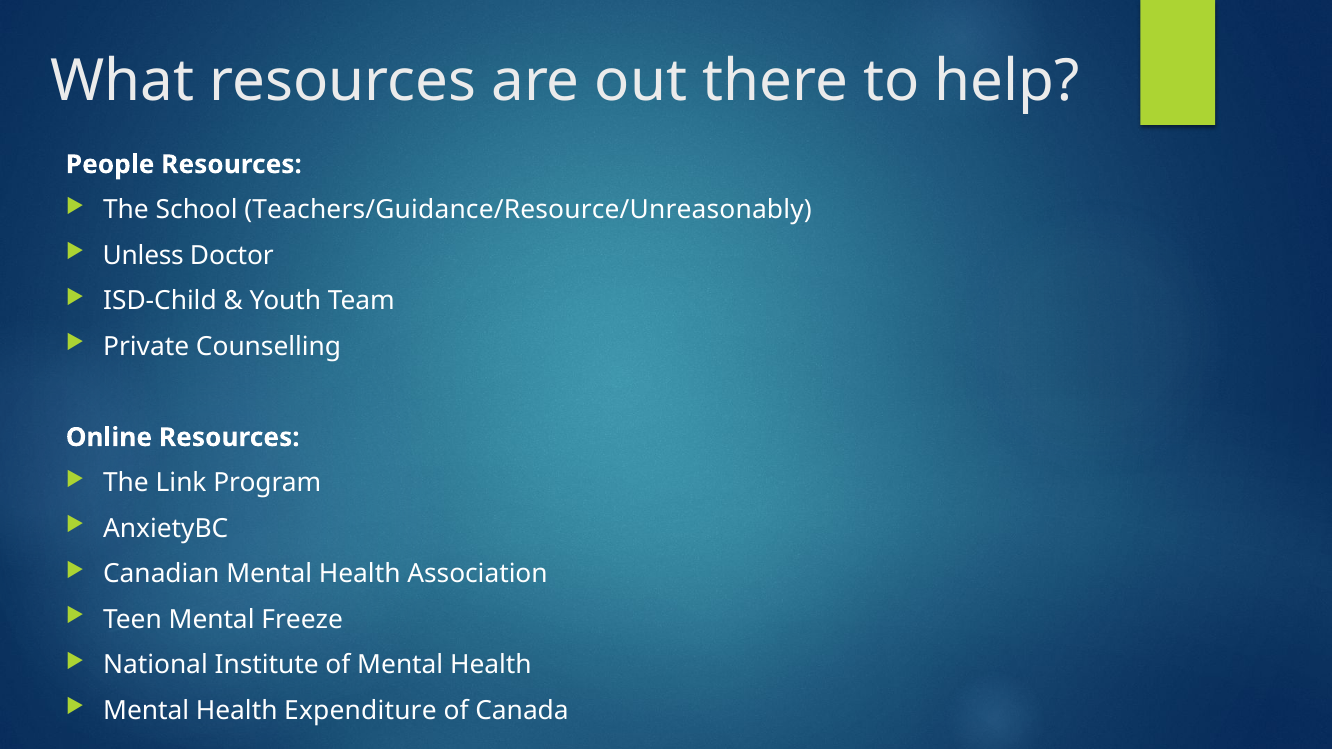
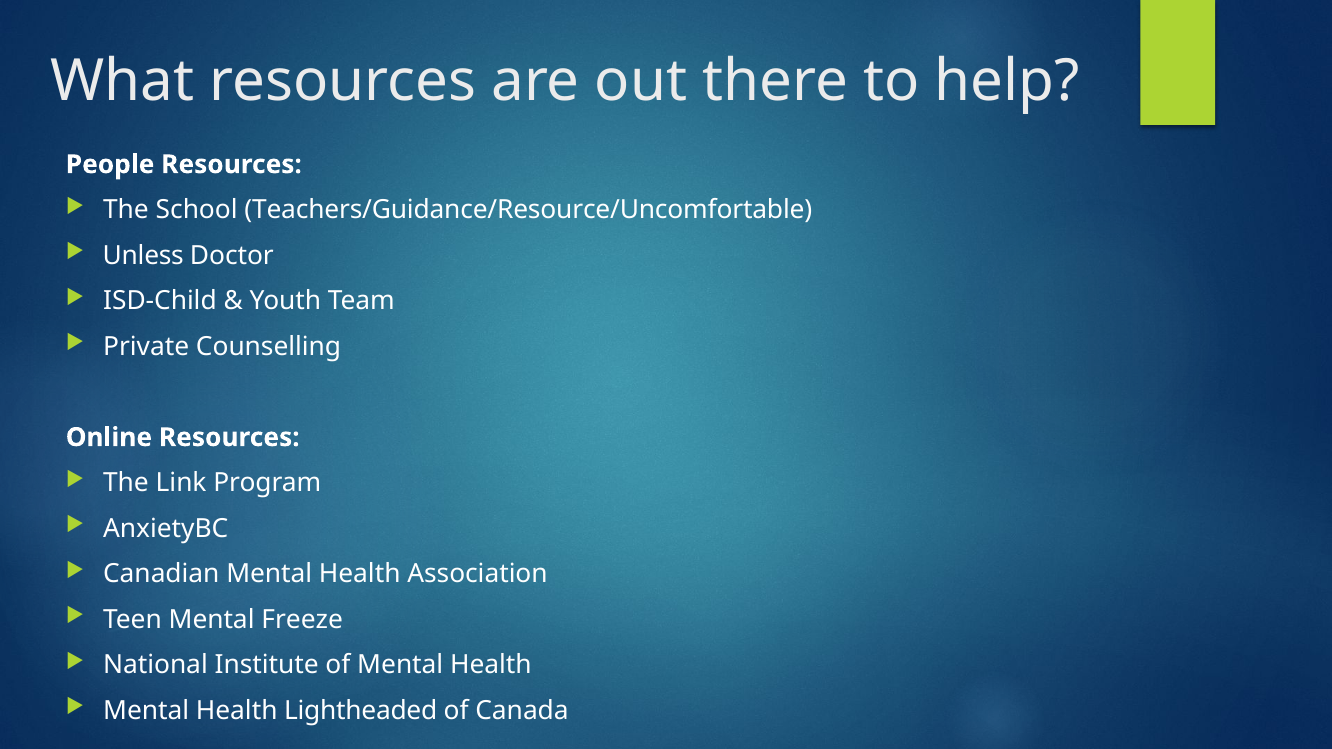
Teachers/Guidance/Resource/Unreasonably: Teachers/Guidance/Resource/Unreasonably -> Teachers/Guidance/Resource/Uncomfortable (528, 210)
Expenditure: Expenditure -> Lightheaded (361, 711)
